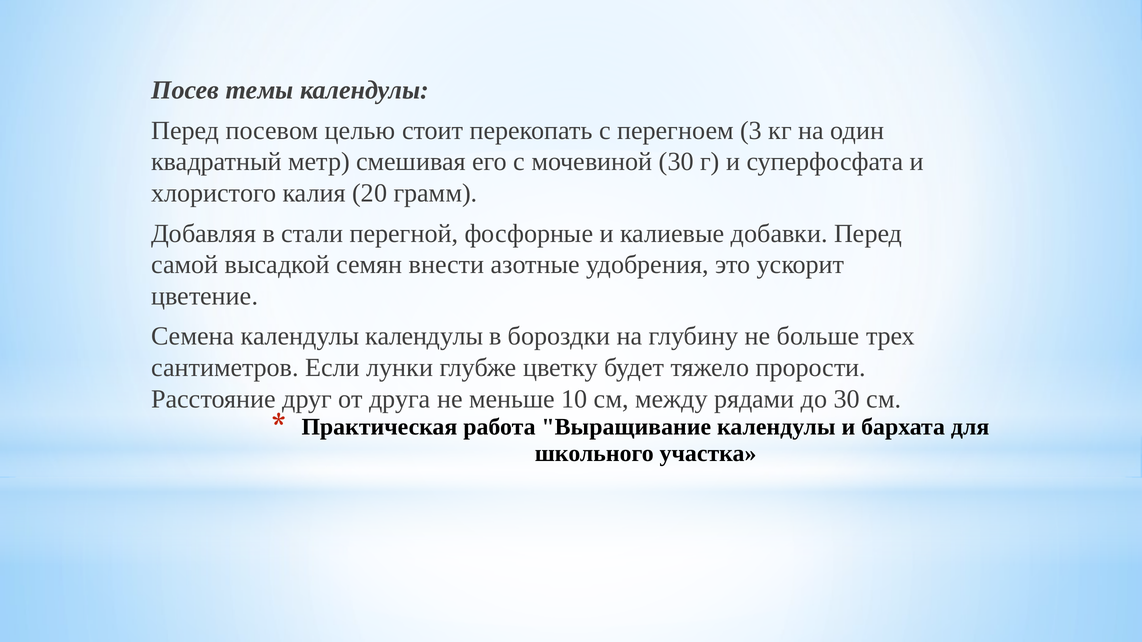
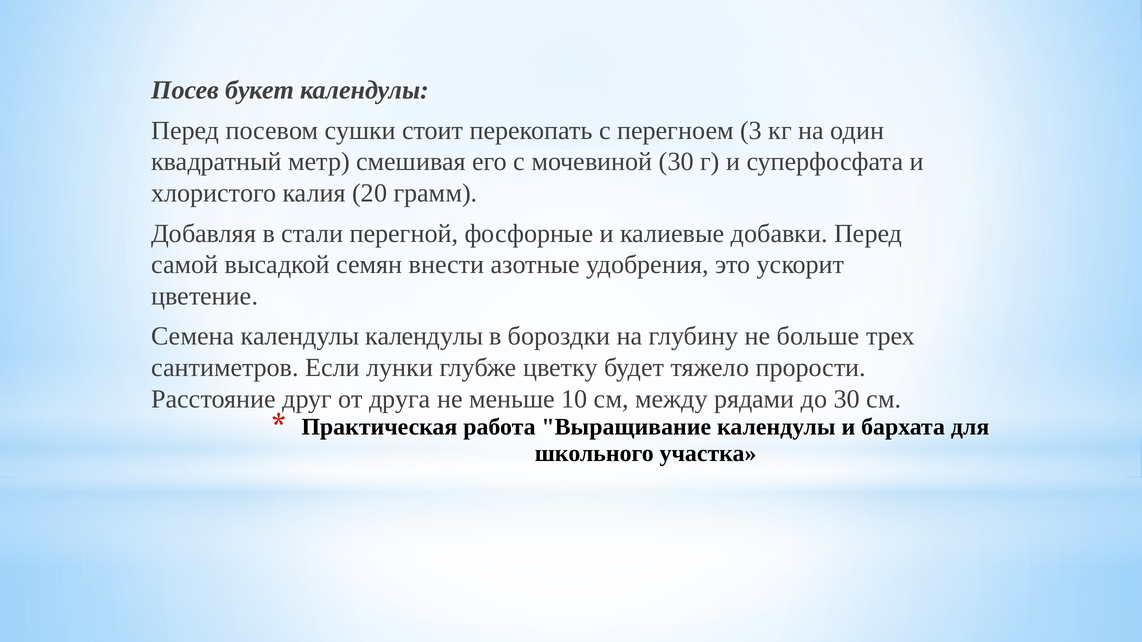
темы: темы -> букет (260, 90)
целью: целью -> сушки (360, 131)
